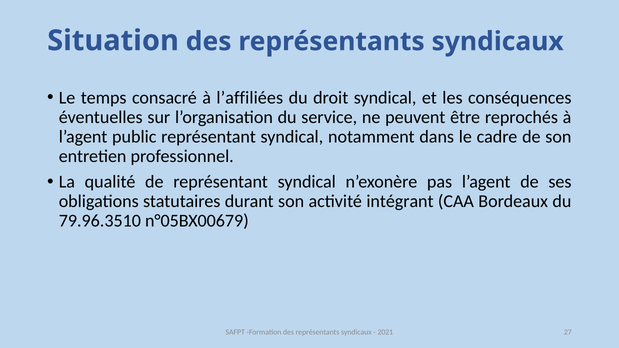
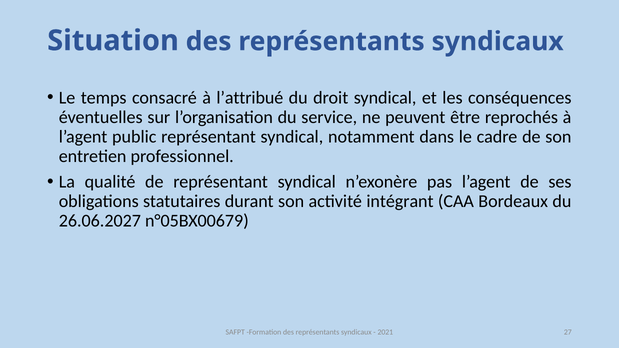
l’affiliées: l’affiliées -> l’attribué (250, 98)
79.96.3510: 79.96.3510 -> 26.06.2027 (100, 221)
